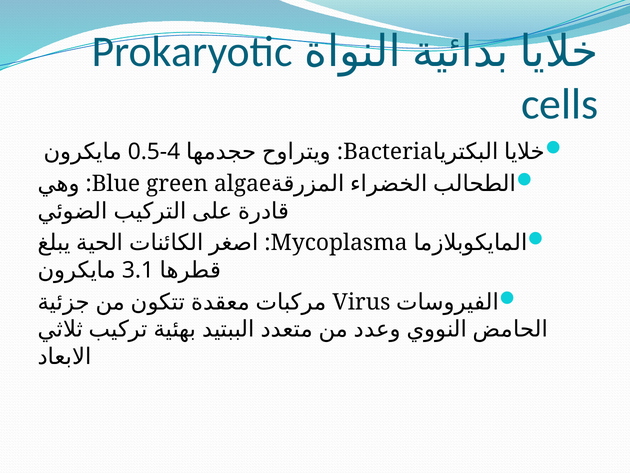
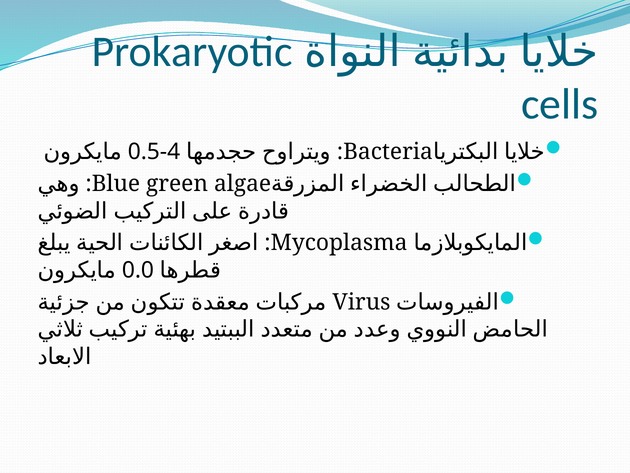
3.1: 3.1 -> 0.0 (138, 270)
